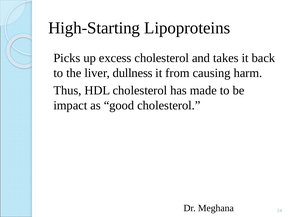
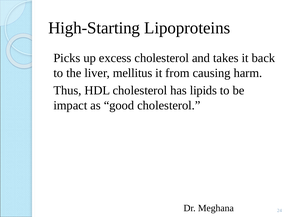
dullness: dullness -> mellitus (133, 73)
made: made -> lipids (203, 90)
